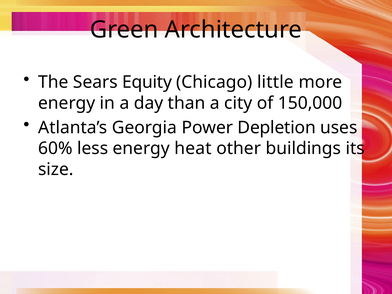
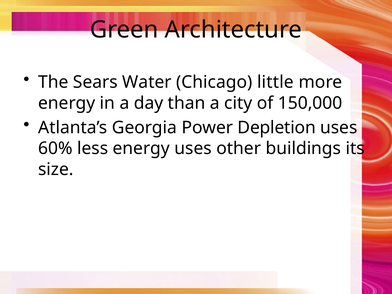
Equity: Equity -> Water (147, 82)
energy heat: heat -> uses (193, 148)
